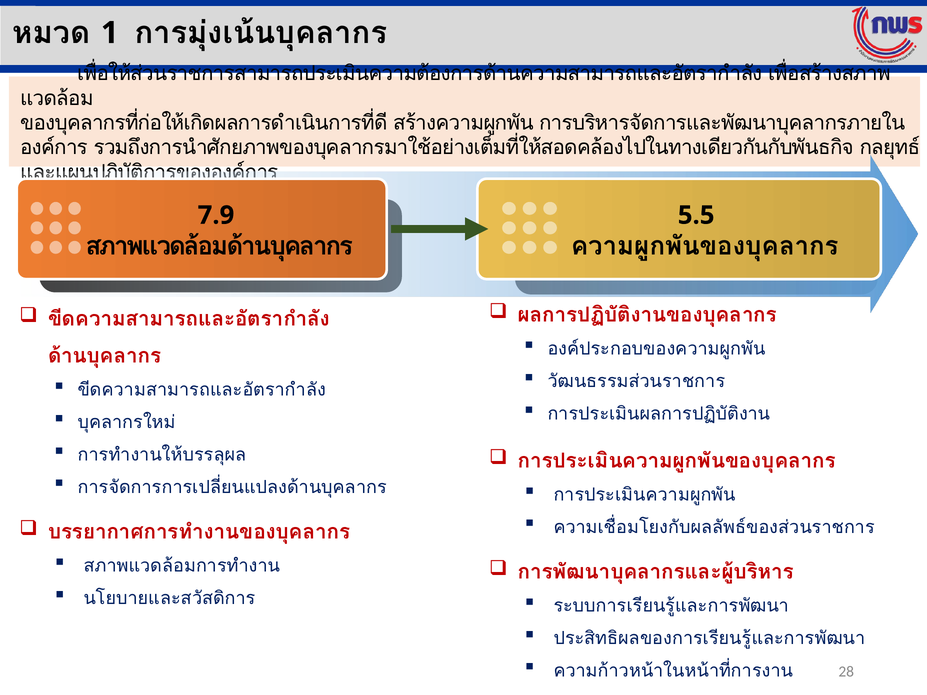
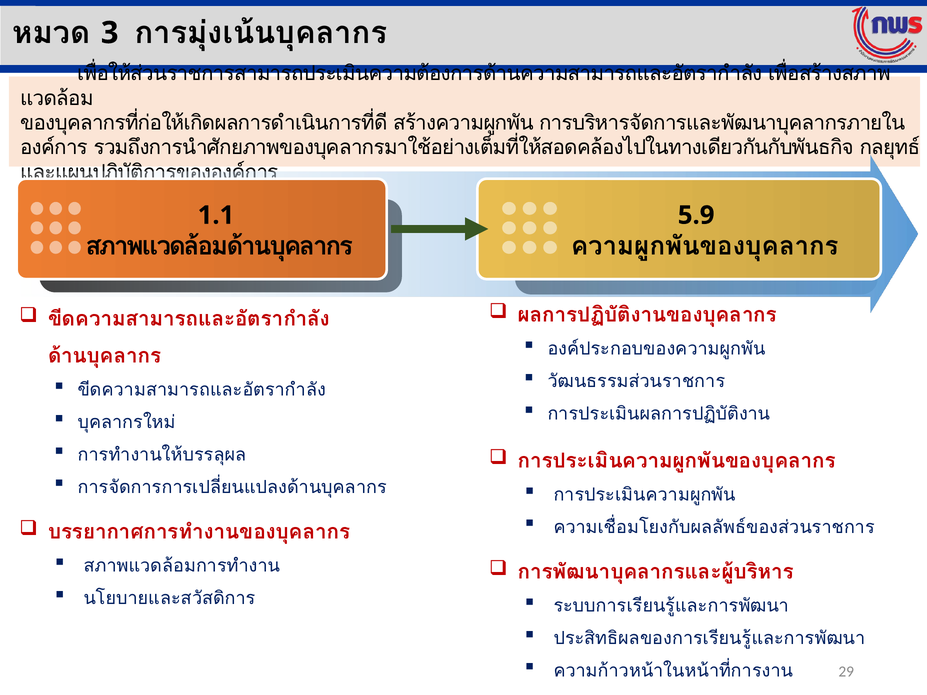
1: 1 -> 3 (110, 33)
7.9: 7.9 -> 1.1 (216, 215)
5.5: 5.5 -> 5.9 (696, 215)
28: 28 -> 29 (846, 672)
